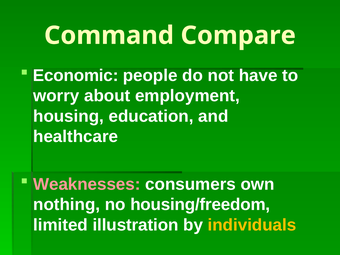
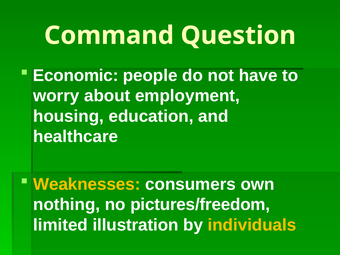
Compare: Compare -> Question (238, 35)
Weaknesses colour: pink -> yellow (87, 184)
housing/freedom: housing/freedom -> pictures/freedom (200, 205)
